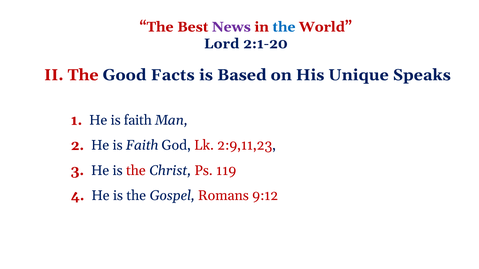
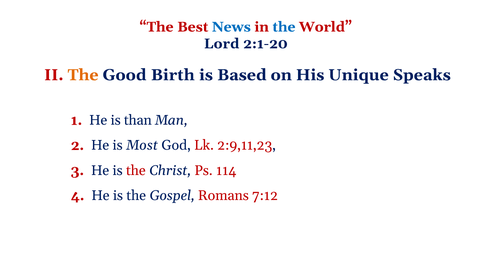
News colour: purple -> blue (231, 27)
The colour: red -> orange (83, 75)
Facts: Facts -> Birth (173, 75)
1 He is faith: faith -> than (138, 120)
2 He is Faith: Faith -> Most (142, 146)
119: 119 -> 114 (226, 171)
9:12: 9:12 -> 7:12 (265, 196)
